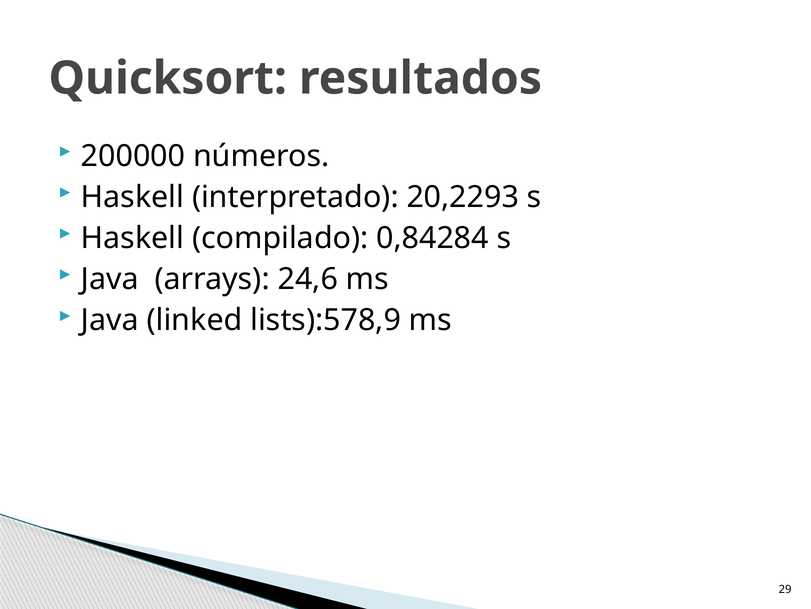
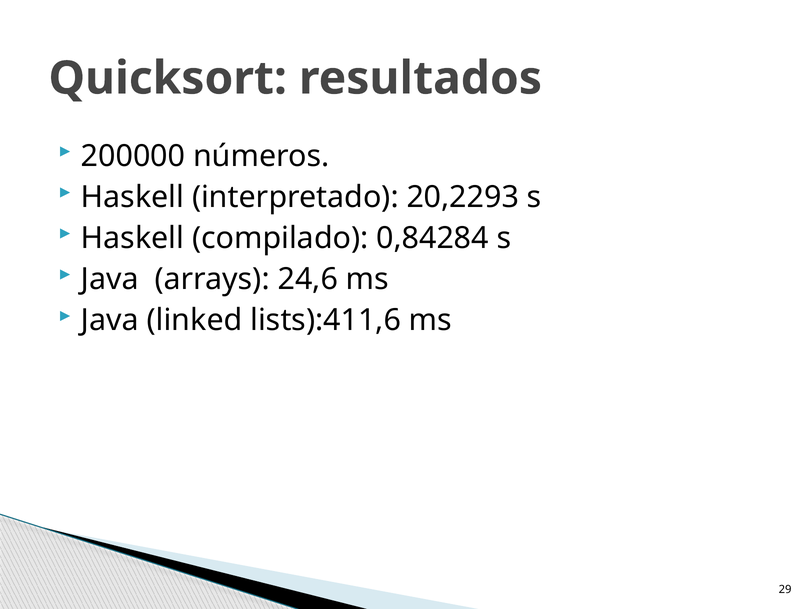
lists):578,9: lists):578,9 -> lists):411,6 (326, 320)
